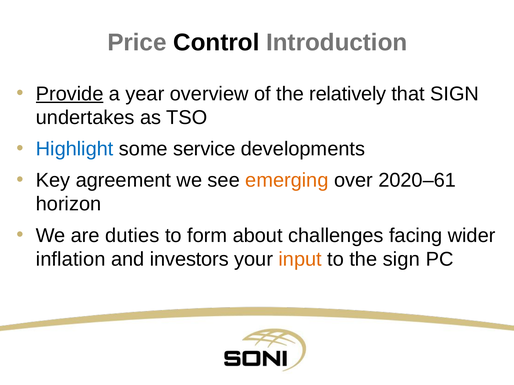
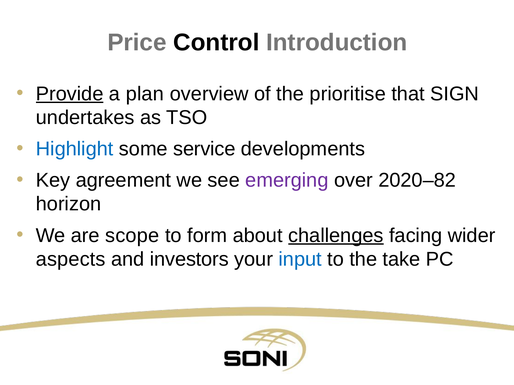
year: year -> plan (145, 94)
relatively: relatively -> prioritise (348, 94)
emerging colour: orange -> purple (287, 181)
2020–61: 2020–61 -> 2020–82 (417, 181)
duties: duties -> scope (132, 236)
challenges underline: none -> present (336, 236)
inflation: inflation -> aspects (71, 260)
input colour: orange -> blue (300, 260)
the sign: sign -> take (402, 260)
